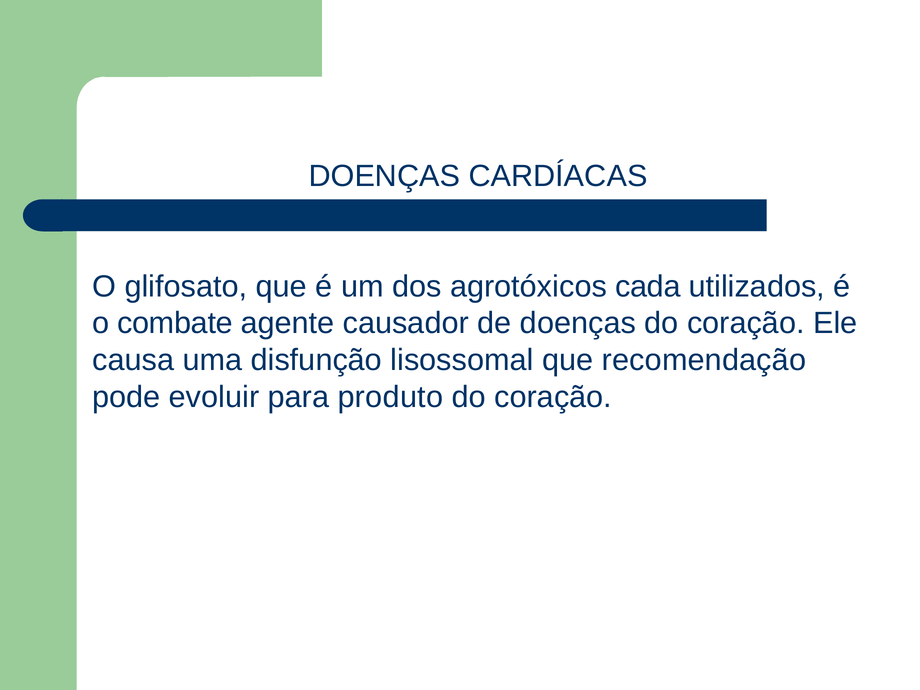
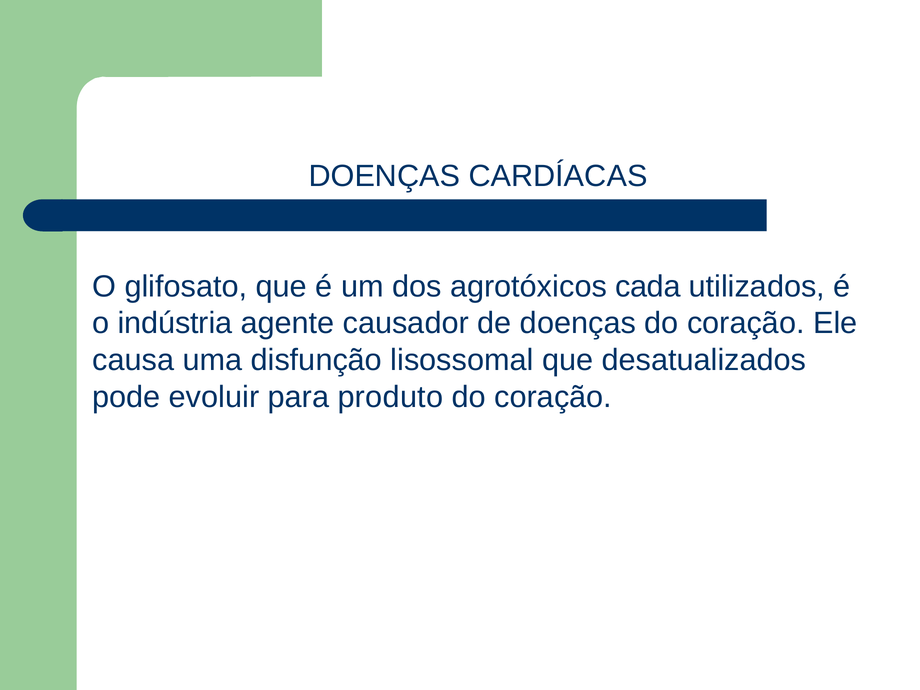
combate: combate -> indústria (175, 323)
recomendação: recomendação -> desatualizados (704, 360)
